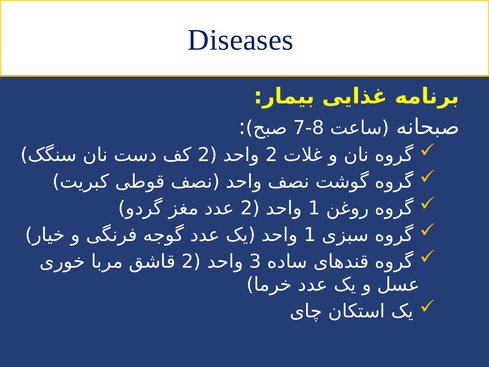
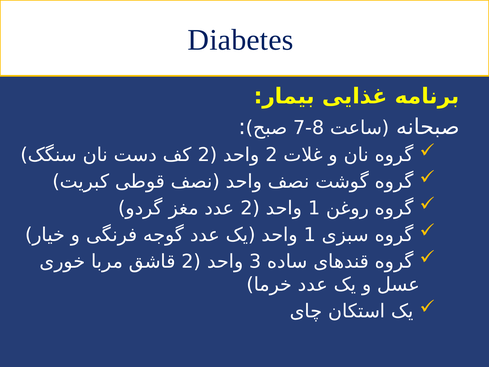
Diseases: Diseases -> Diabetes (241, 40)
